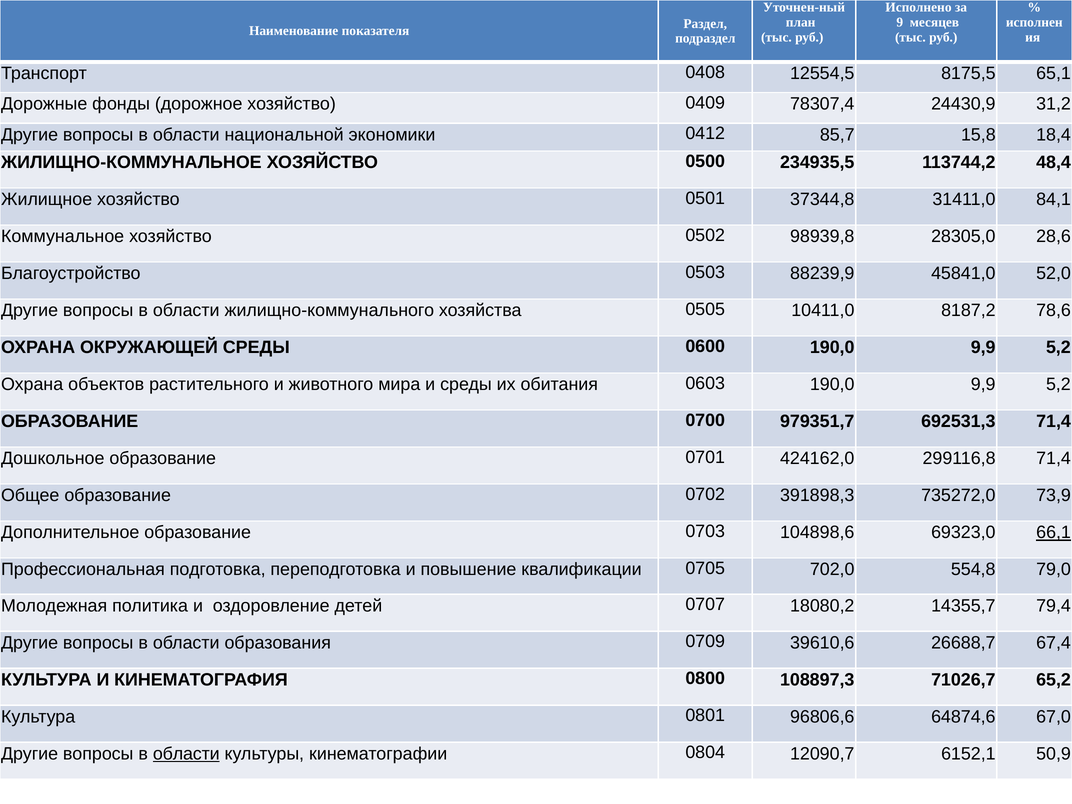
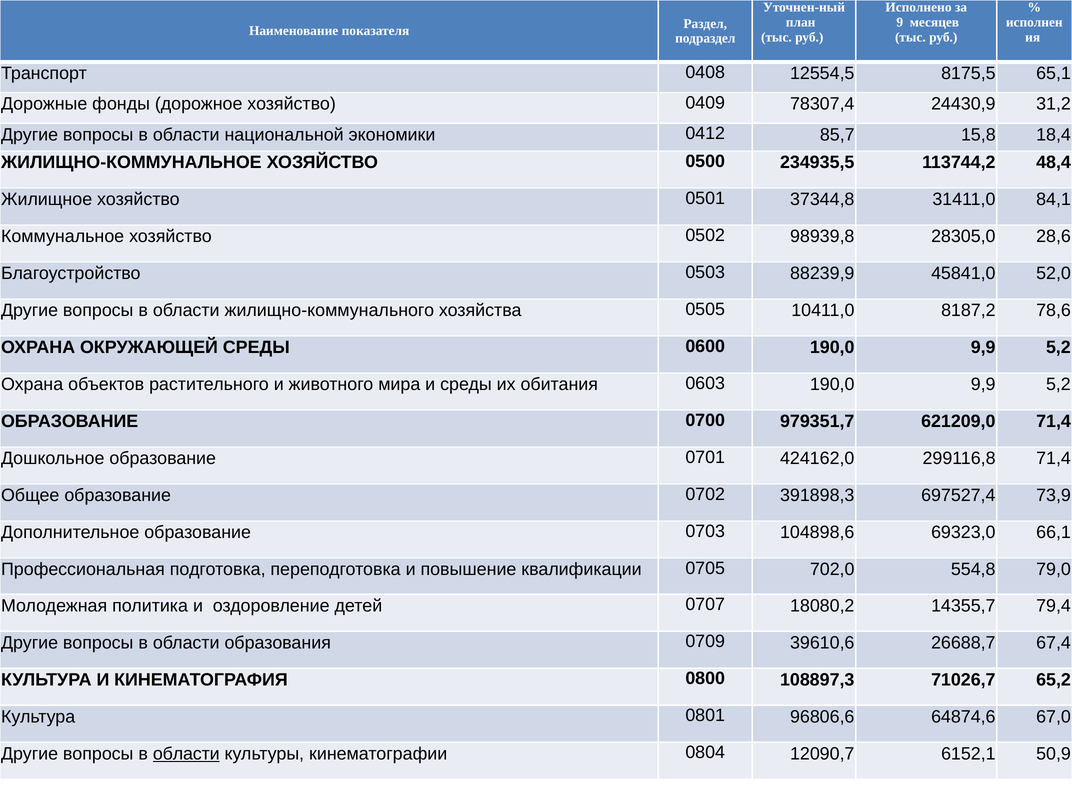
692531,3: 692531,3 -> 621209,0 (958, 422)
735272,0: 735272,0 -> 697527,4 (958, 496)
66,1 underline: present -> none (1054, 533)
